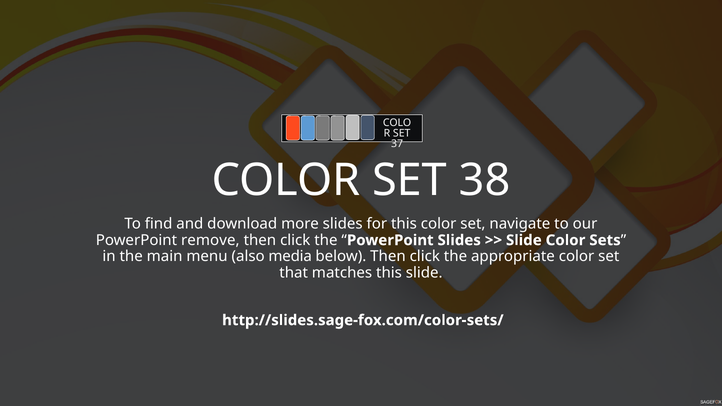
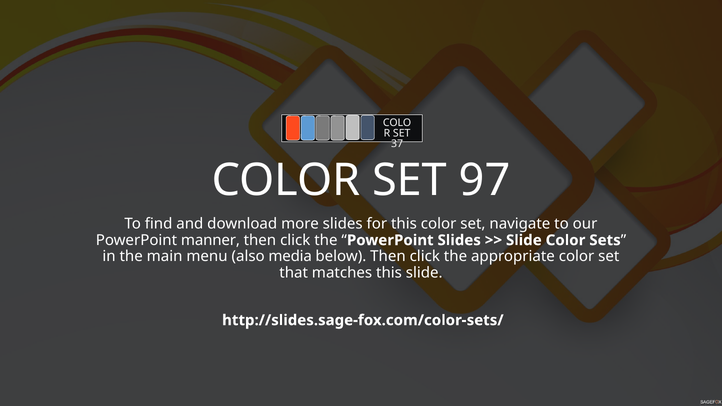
38: 38 -> 97 (485, 180)
remove: remove -> manner (210, 240)
